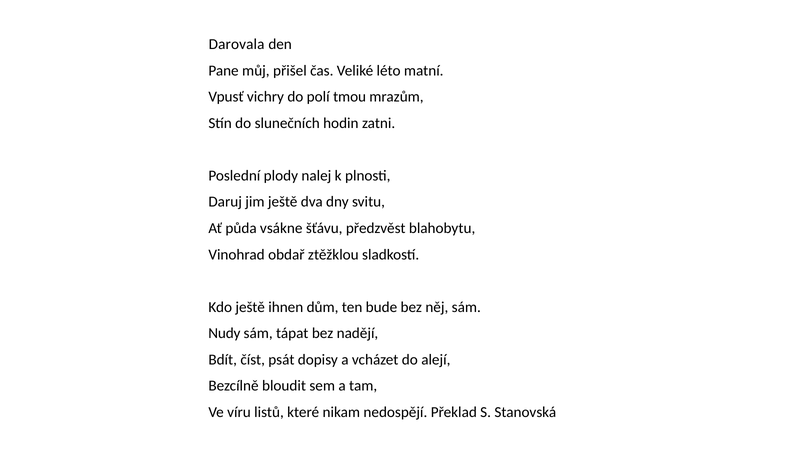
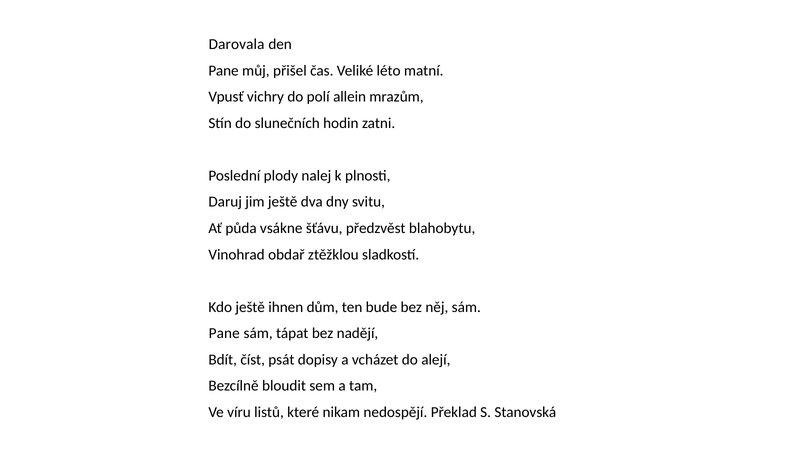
tmou: tmou -> allein (350, 97)
Nudy: Nudy -> Pane (224, 333)
